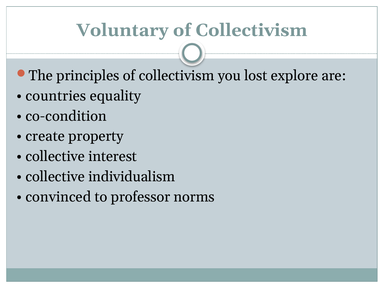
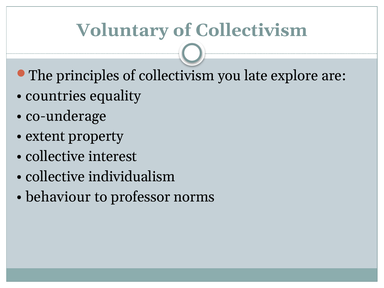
lost: lost -> late (256, 76)
co-condition: co-condition -> co-underage (66, 116)
create: create -> extent (45, 136)
convinced: convinced -> behaviour (58, 197)
